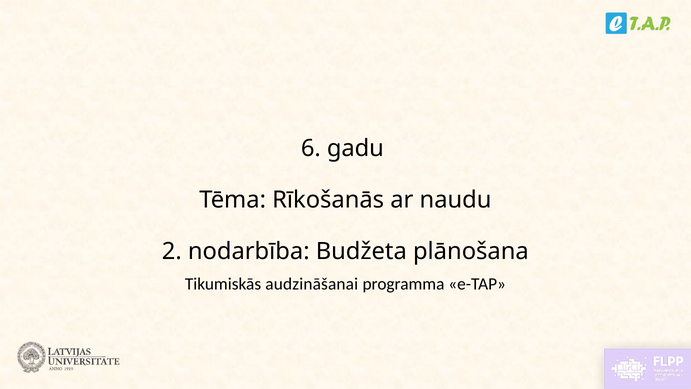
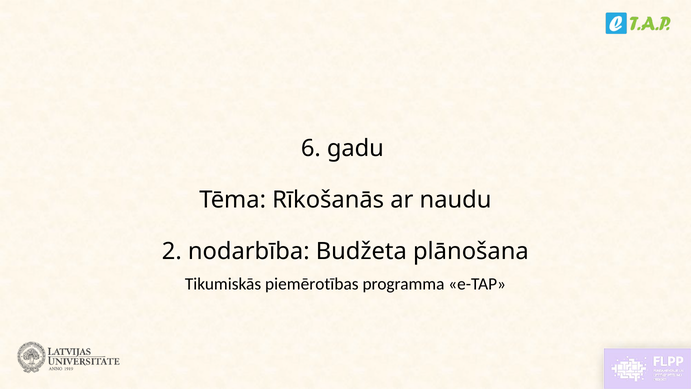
audzināšanai: audzināšanai -> piemērotības (312, 284)
